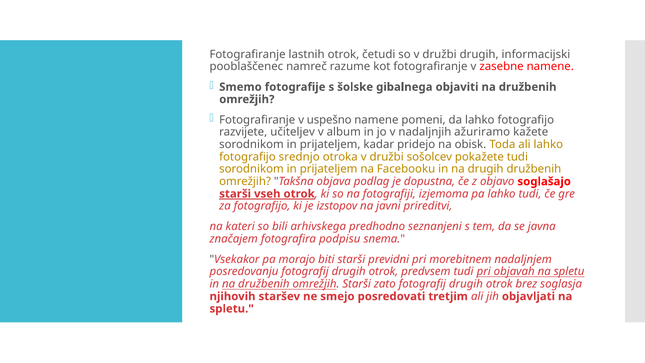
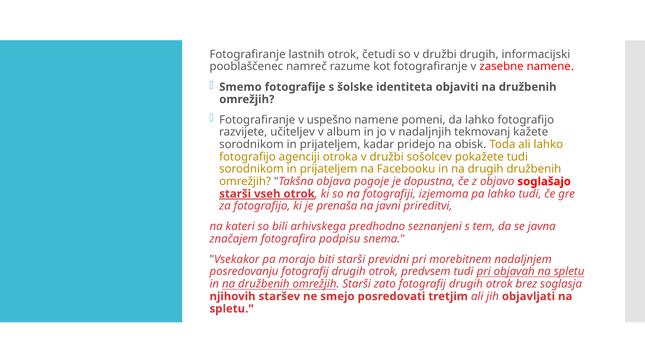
gibalnega: gibalnega -> identiteta (404, 87)
ažuriramo: ažuriramo -> tekmovanj (482, 132)
srednjo: srednjo -> agenciji (299, 157)
podlag: podlag -> pogoje (372, 181)
izstopov: izstopov -> prenaša (337, 206)
